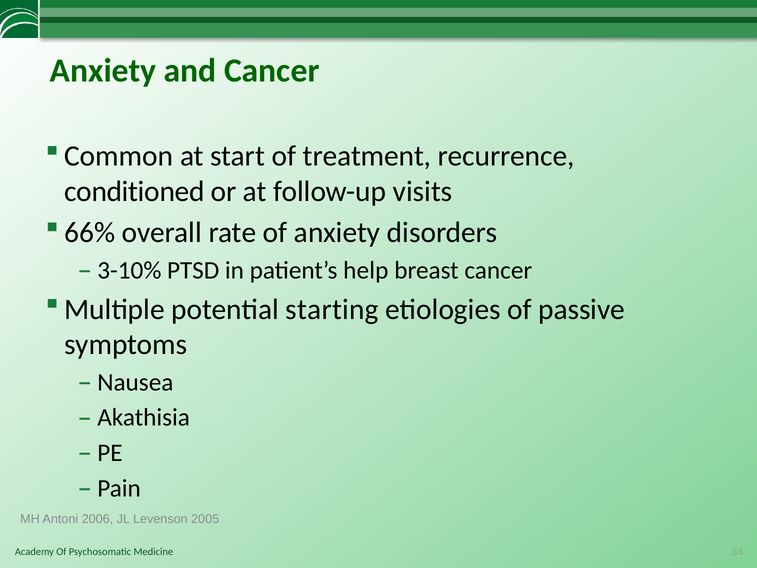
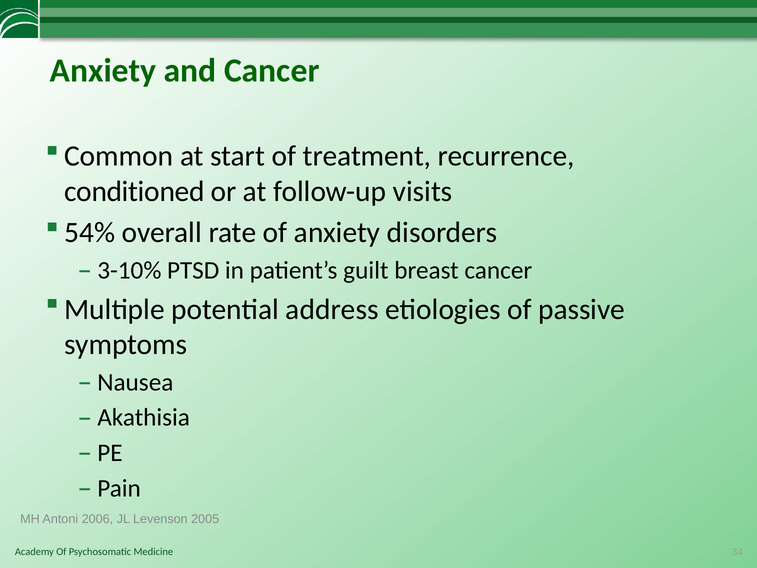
66%: 66% -> 54% (90, 233)
help: help -> guilt (366, 270)
starting: starting -> address (332, 309)
